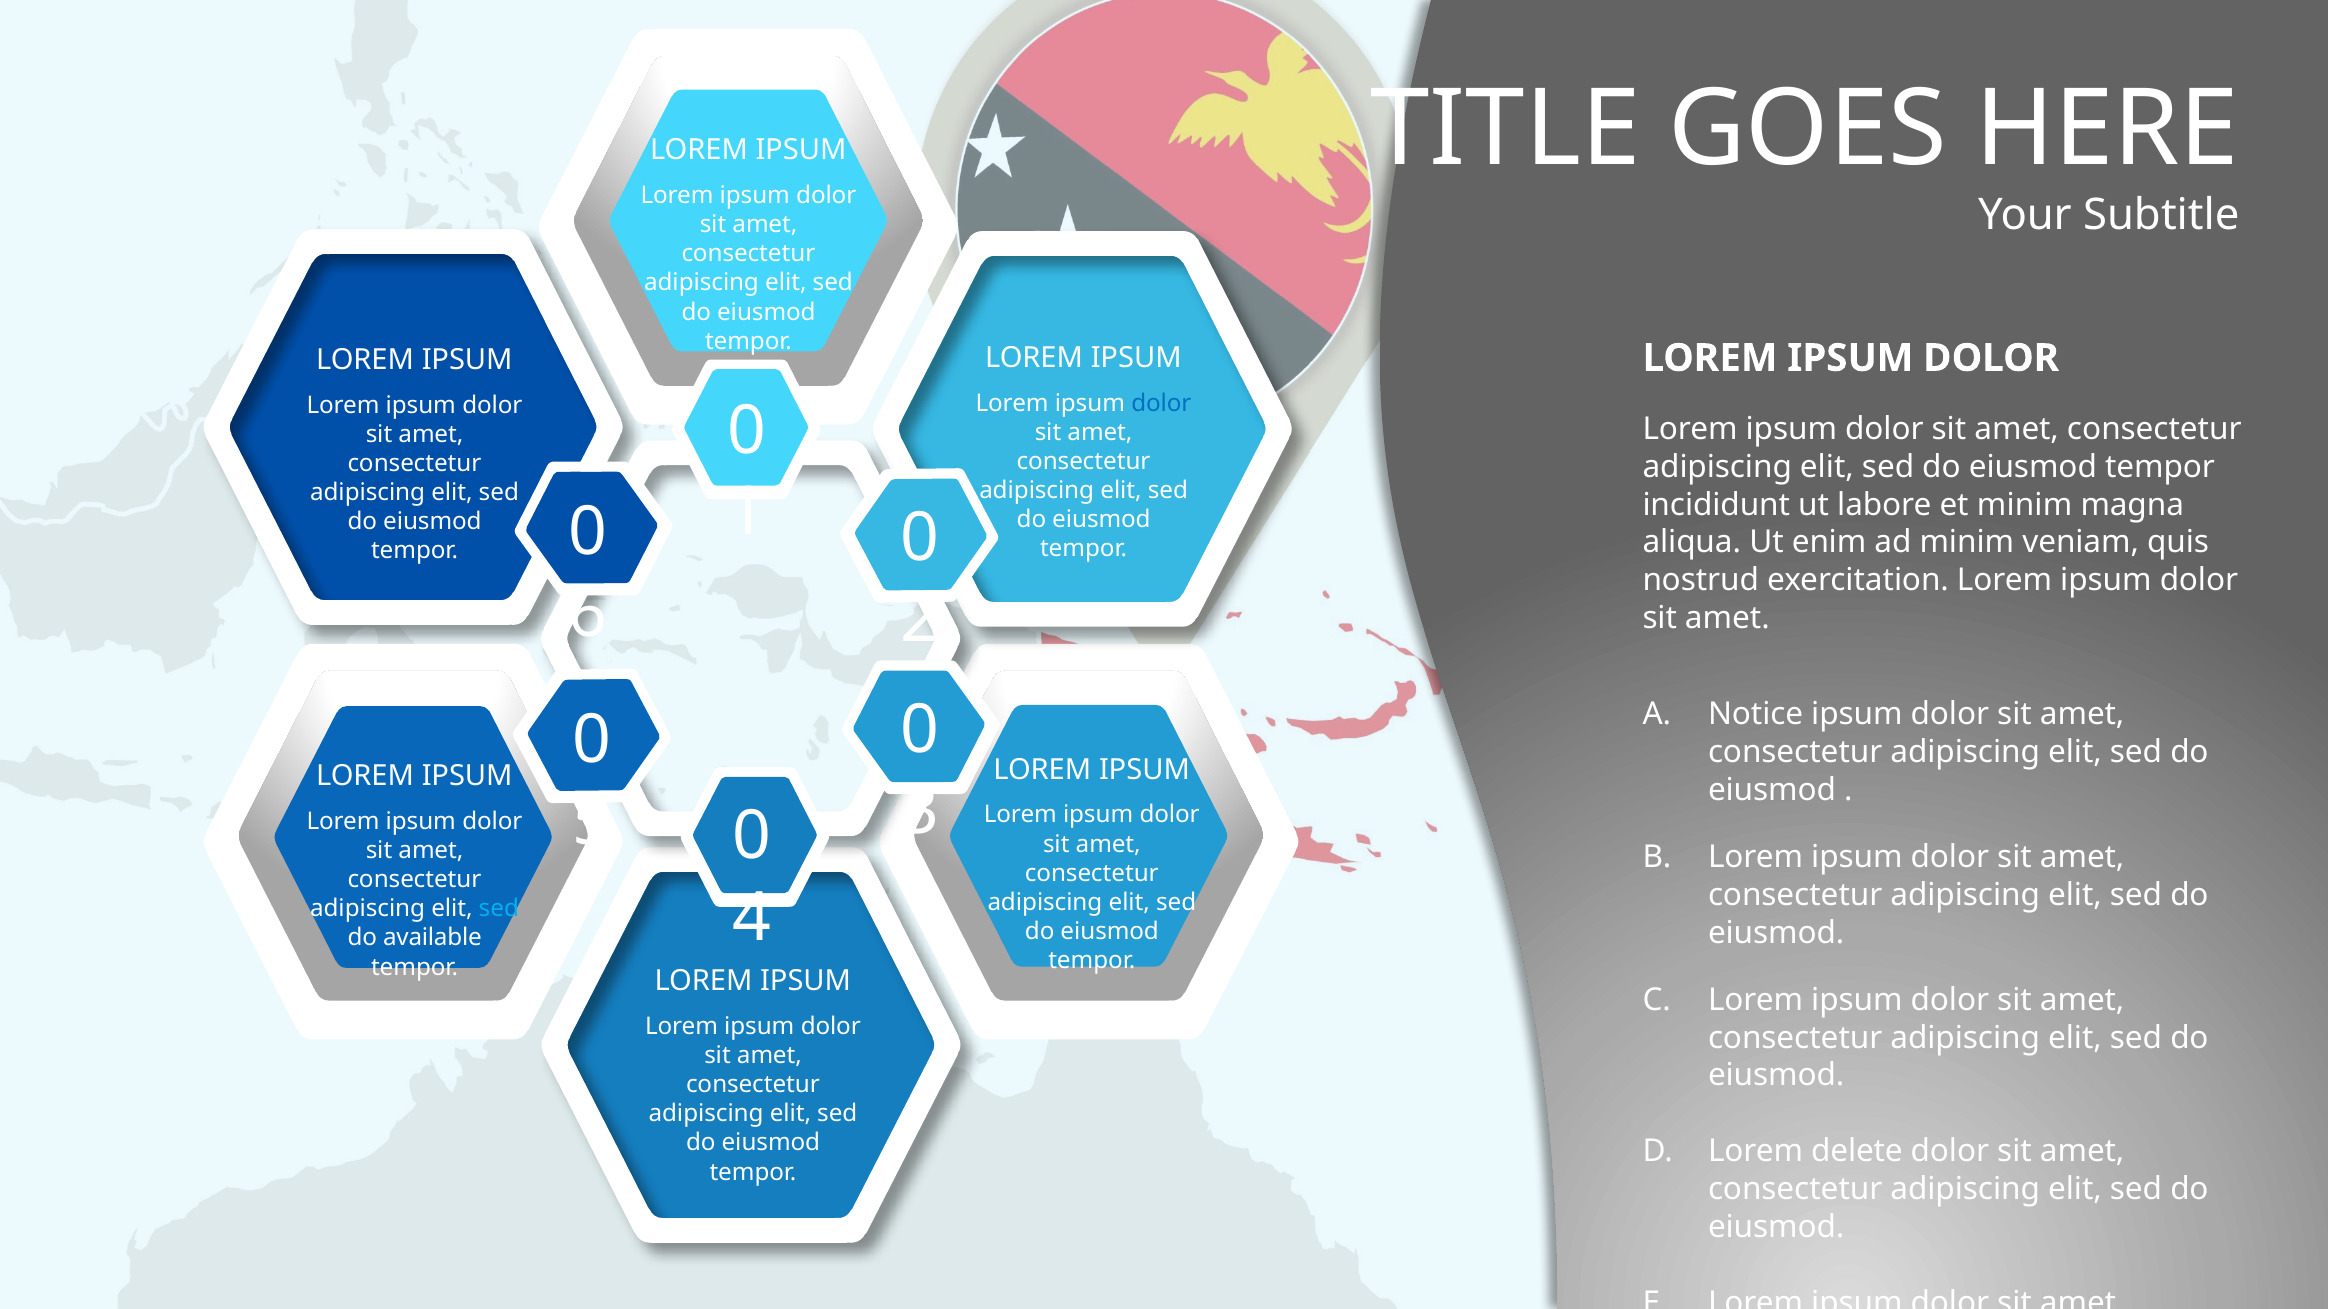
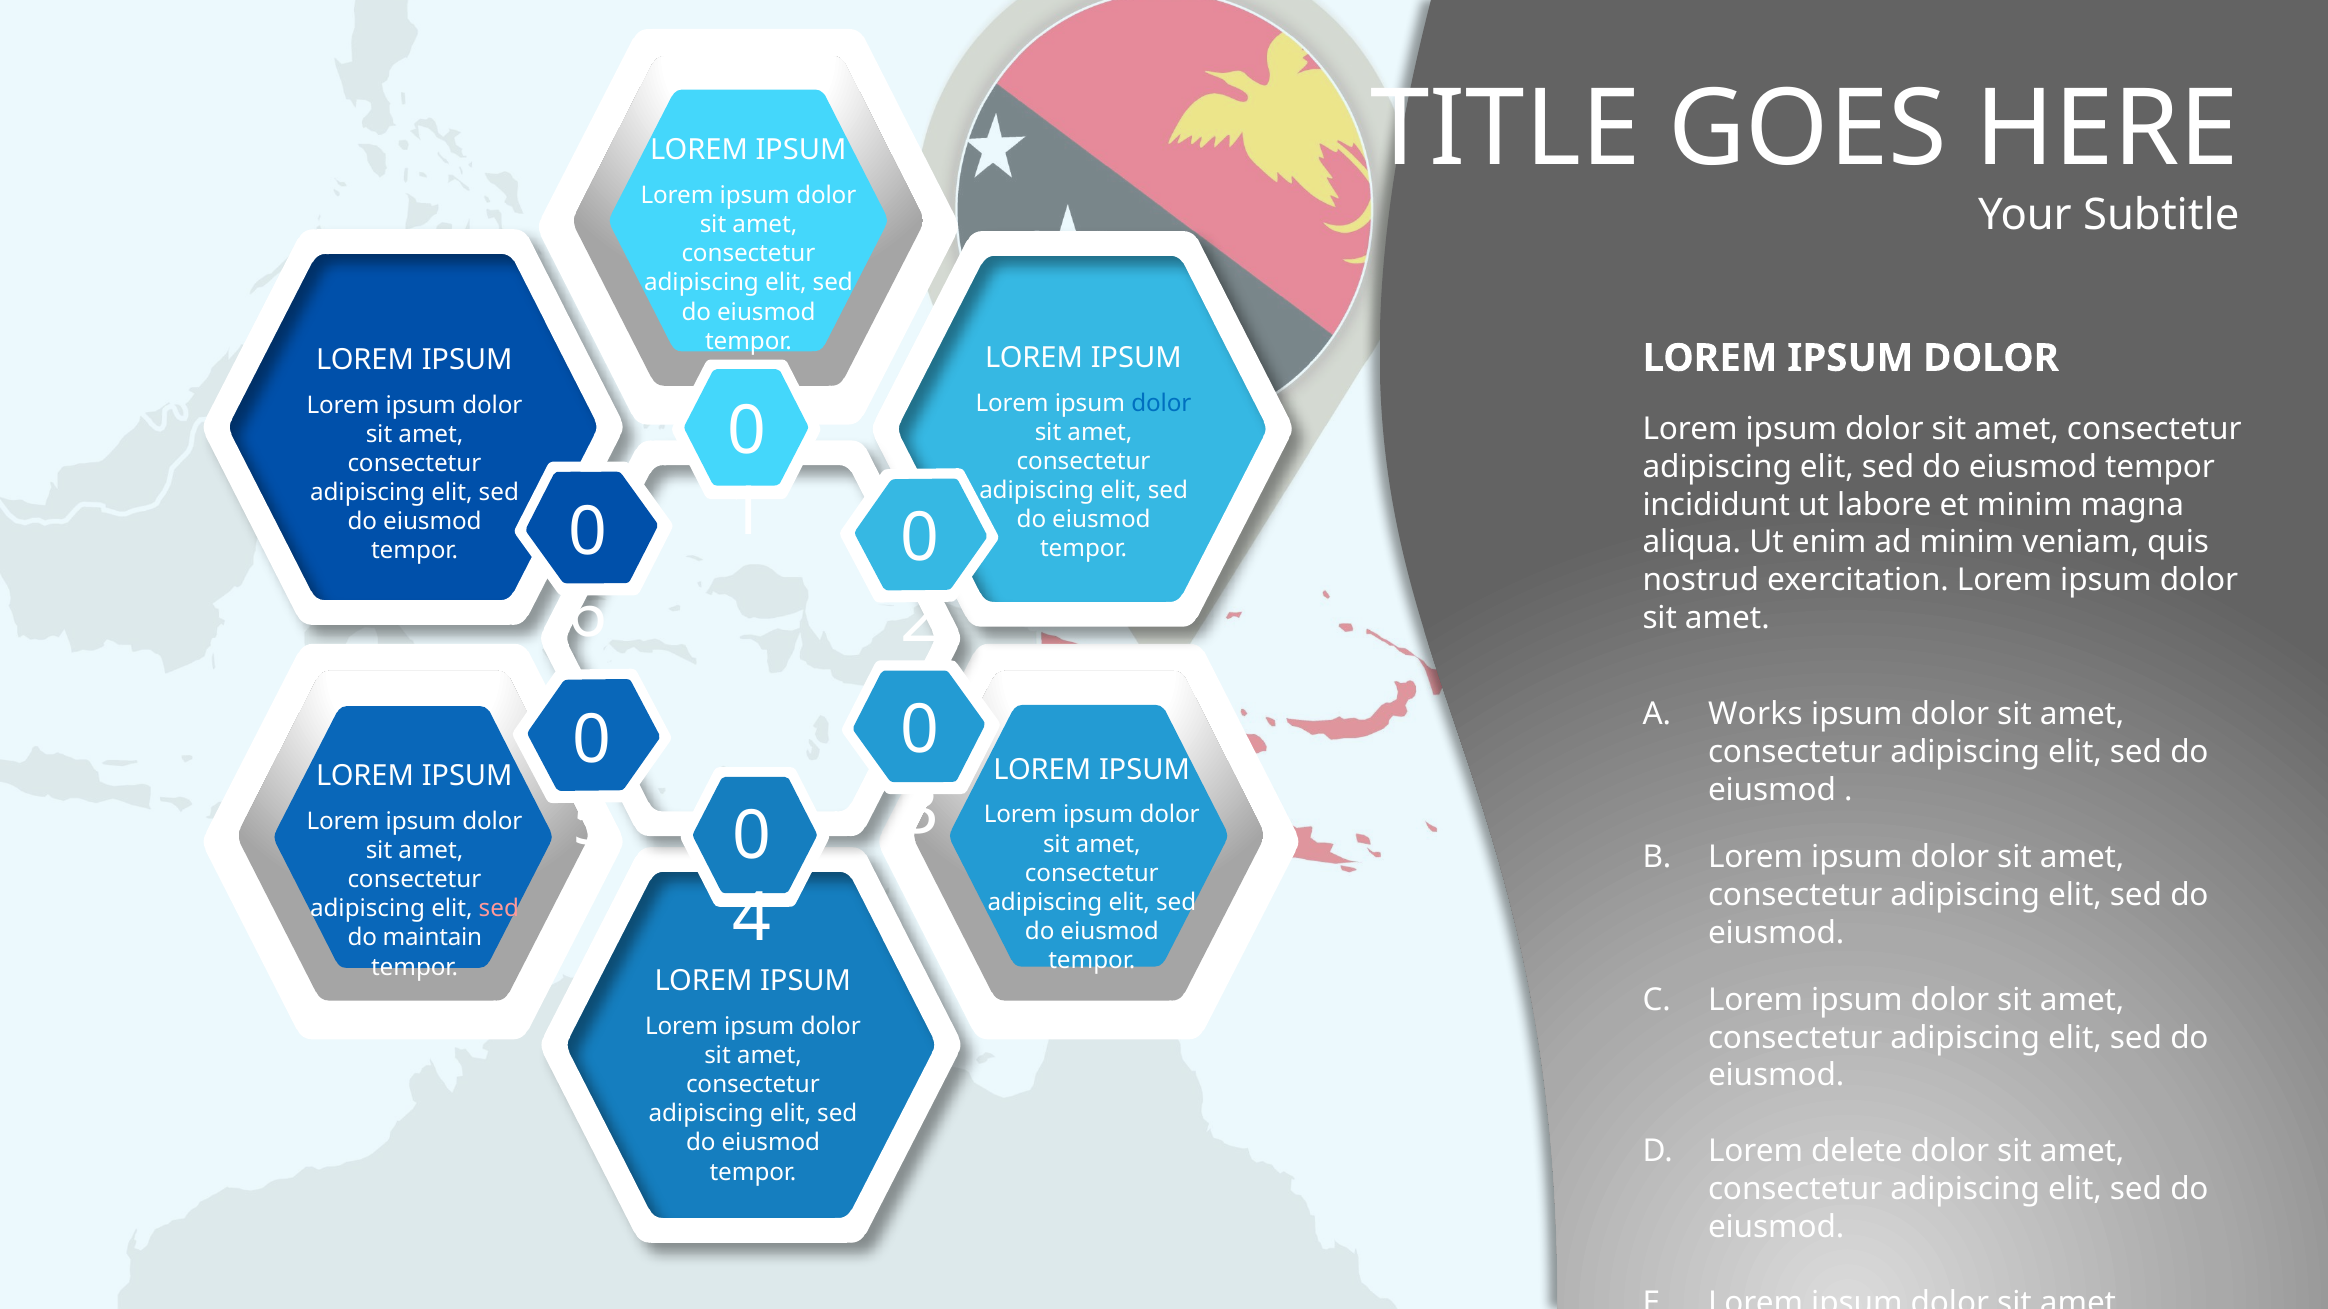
Notice: Notice -> Works (1755, 715)
sed colour: light blue -> pink (499, 909)
available: available -> maintain (432, 938)
